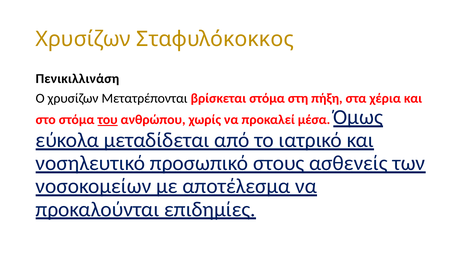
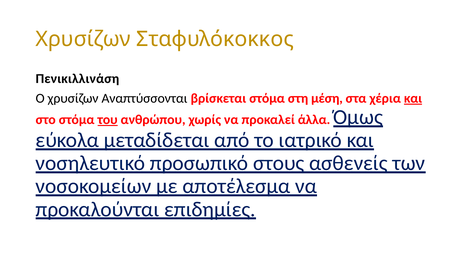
Μετατρέπονται: Μετατρέπονται -> Αναπτύσσονται (145, 99)
πήξη: πήξη -> μέση (327, 99)
και underline: none -> present (413, 99)
μέσα: μέσα -> άλλα (314, 120)
